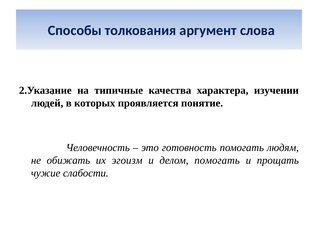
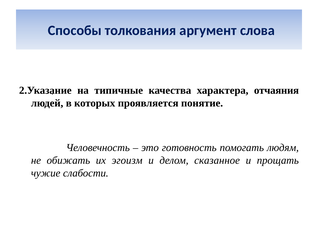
изучении: изучении -> отчаяния (276, 90)
делом помогать: помогать -> сказанное (217, 160)
